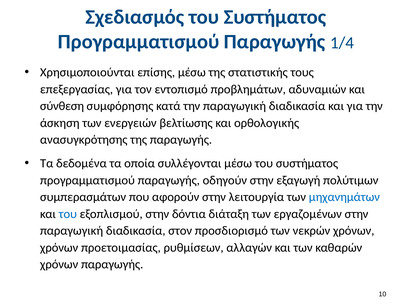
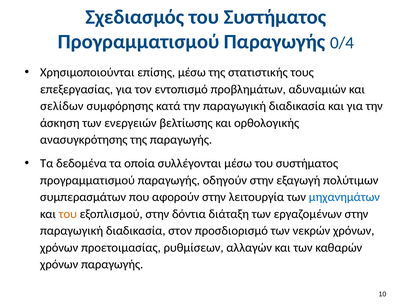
1/4: 1/4 -> 0/4 (342, 43)
σύνθεση: σύνθεση -> σελίδων (62, 106)
του colour: blue -> orange (68, 214)
